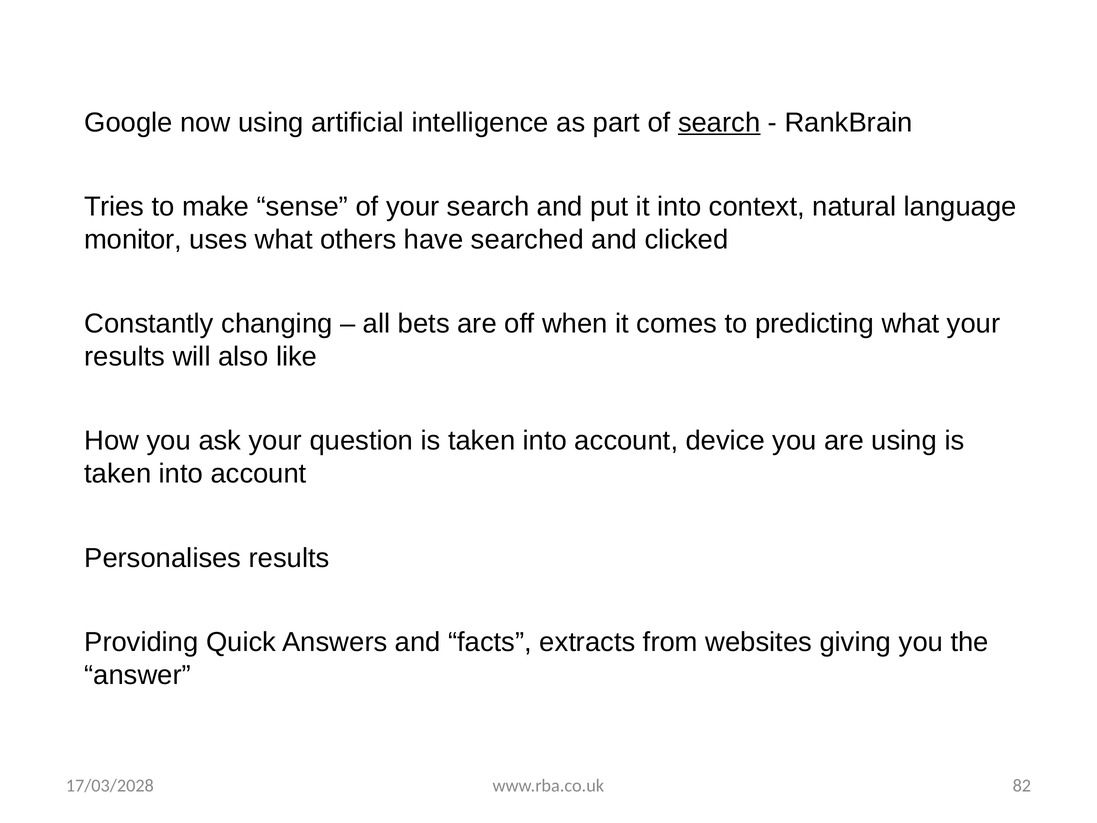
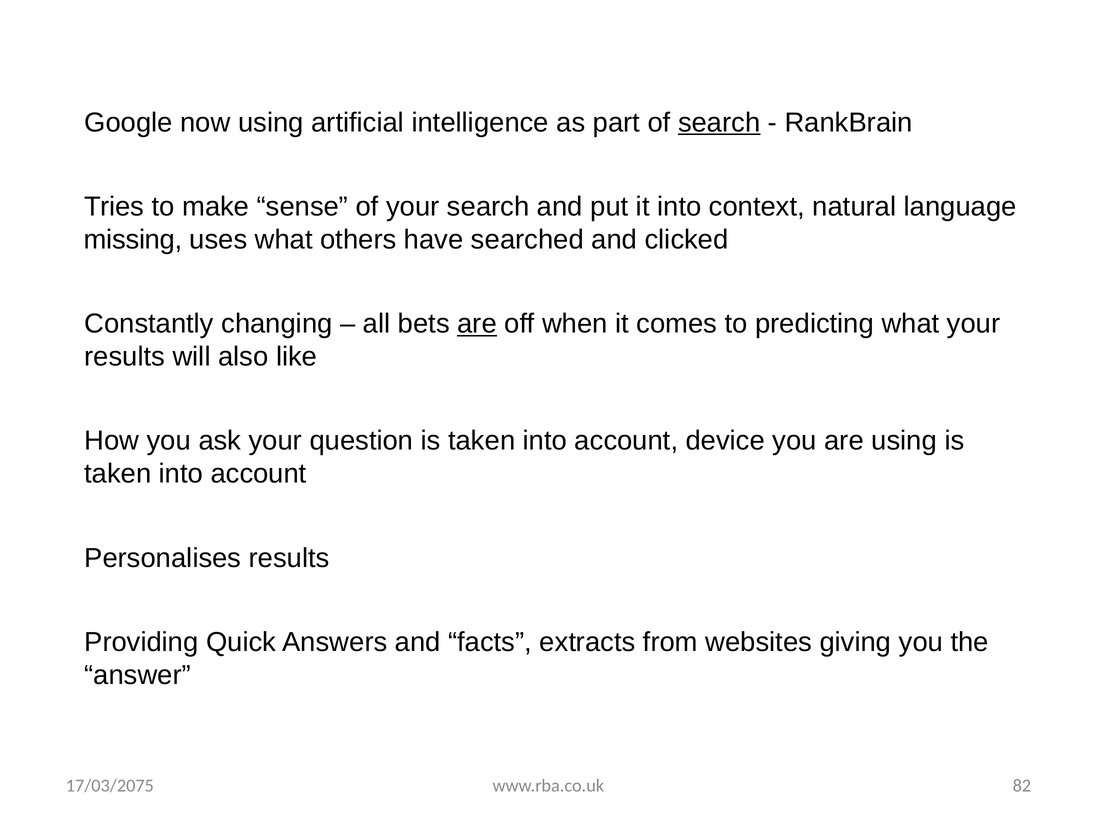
monitor: monitor -> missing (133, 240)
are underline: none -> present (477, 324)
17/03/2028: 17/03/2028 -> 17/03/2075 (110, 786)
